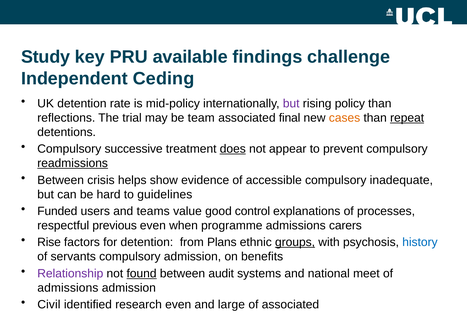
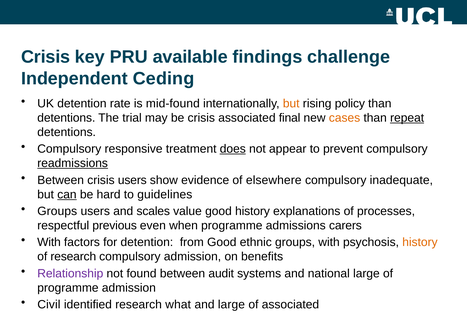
Study: Study -> Crisis (46, 57)
mid-policy: mid-policy -> mid-found (173, 104)
but colour: purple -> orange (291, 104)
reflections: reflections -> detentions (66, 118)
be team: team -> crisis (201, 118)
successive: successive -> responsive (134, 149)
crisis helps: helps -> users (132, 180)
accessible: accessible -> elsewhere (274, 180)
can underline: none -> present (67, 195)
Funded: Funded -> Groups (57, 211)
teams: teams -> scales (153, 211)
good control: control -> history (252, 211)
Rise: Rise -> With (49, 243)
from Plans: Plans -> Good (222, 243)
groups underline: present -> none (295, 243)
history colour: blue -> orange (420, 243)
of servants: servants -> research (73, 257)
found underline: present -> none (142, 274)
national meet: meet -> large (366, 274)
admissions: admissions -> programme (68, 288)
research even: even -> what (178, 305)
